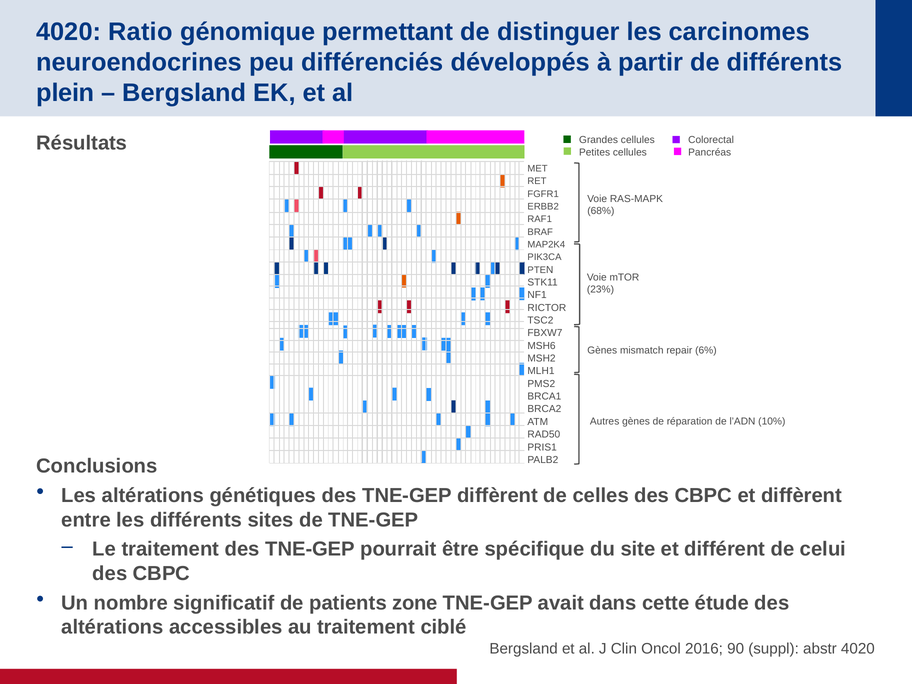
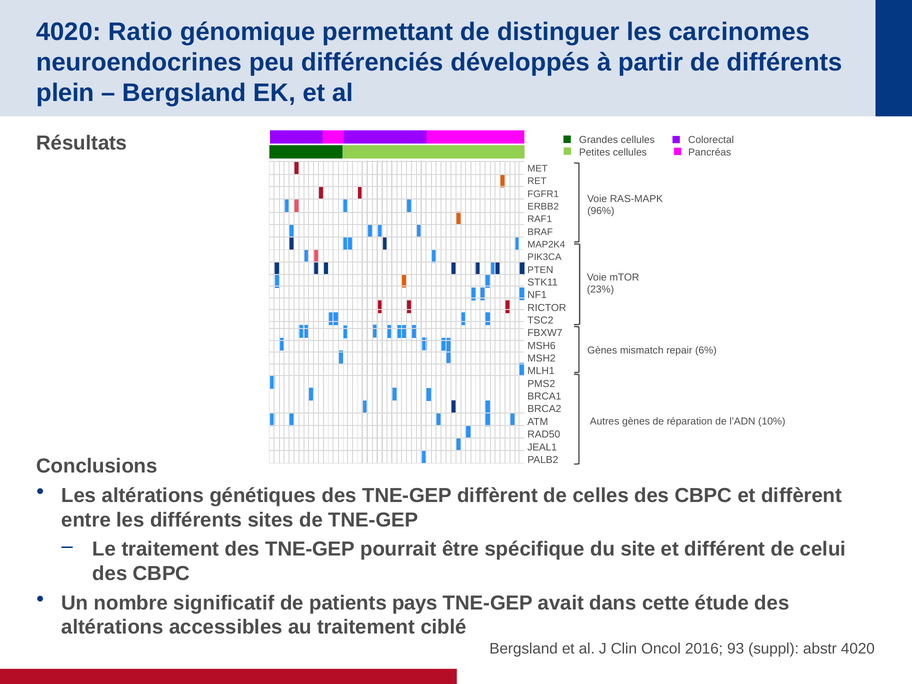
68%: 68% -> 96% (601, 211)
PRIS1: PRIS1 -> JEAL1 (542, 447)
zone: zone -> pays (415, 603)
90: 90 -> 93 (736, 649)
